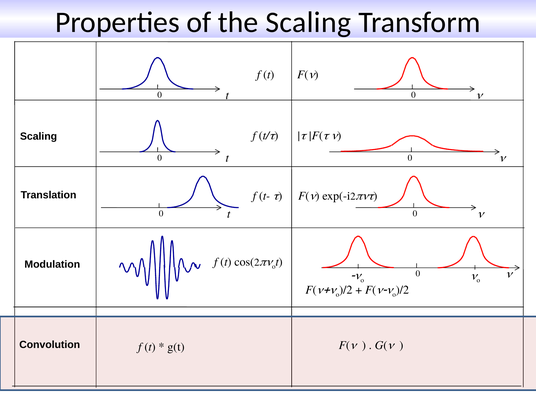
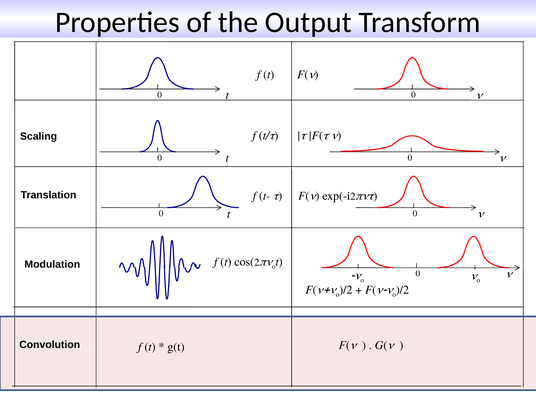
the Scaling: Scaling -> Output (308, 22)
